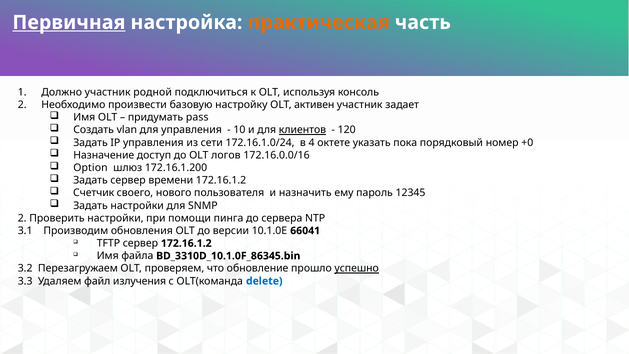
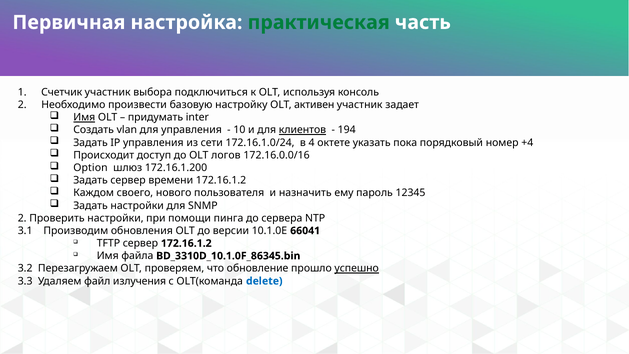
Первичная underline: present -> none (69, 22)
практическая colour: orange -> green (319, 22)
Должно: Должно -> Счетчик (62, 92)
родной: родной -> выбора (153, 92)
Имя underline: none -> present (84, 117)
pass: pass -> inter (197, 117)
120: 120 -> 194 (347, 130)
+0: +0 -> +4 (527, 143)
Назначение: Назначение -> Происходит (104, 155)
Счетчик: Счетчик -> Каждом (94, 193)
